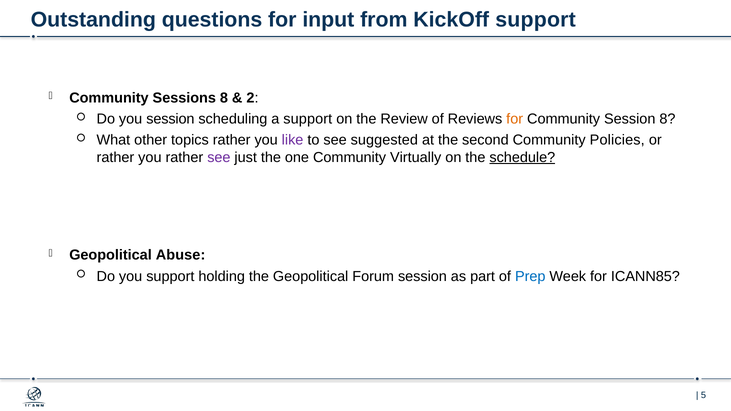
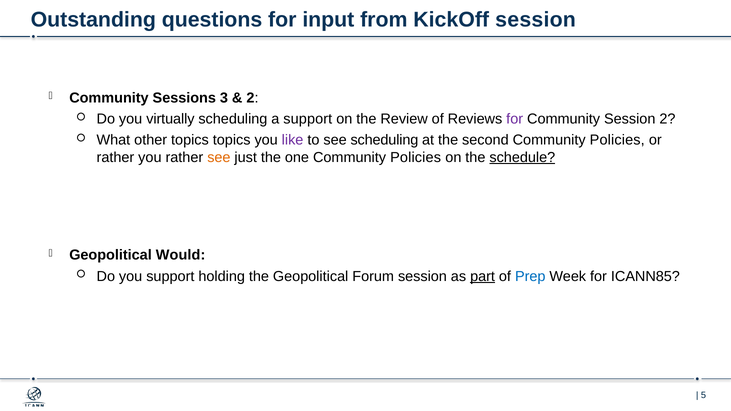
KickOff support: support -> session (536, 20)
Sessions 8: 8 -> 3 (224, 98)
you session: session -> virtually (170, 119)
for colour: orange -> purple (515, 119)
Session 8: 8 -> 2 (667, 119)
topics rather: rather -> topics (232, 140)
see suggested: suggested -> scheduling (384, 140)
see colour: purple -> orange (219, 157)
one Community Virtually: Virtually -> Policies (416, 157)
Abuse: Abuse -> Would (181, 255)
part underline: none -> present (483, 276)
